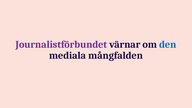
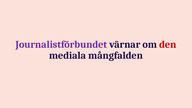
den colour: blue -> red (168, 45)
